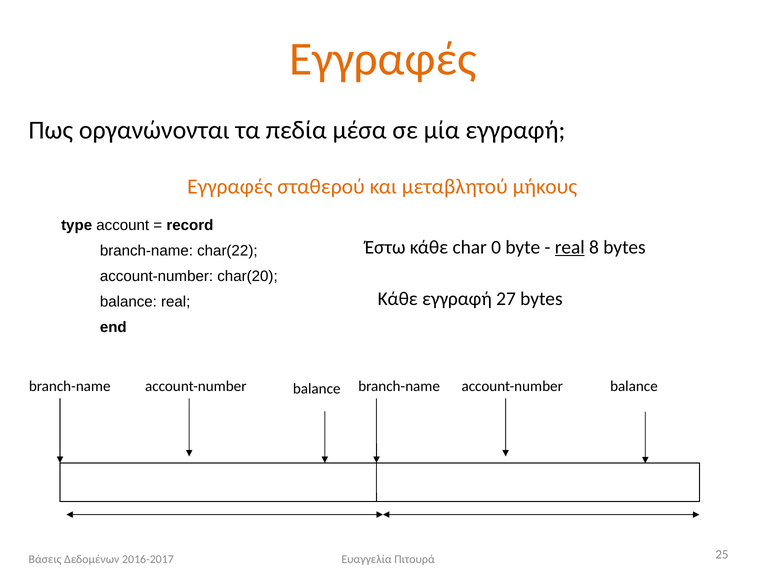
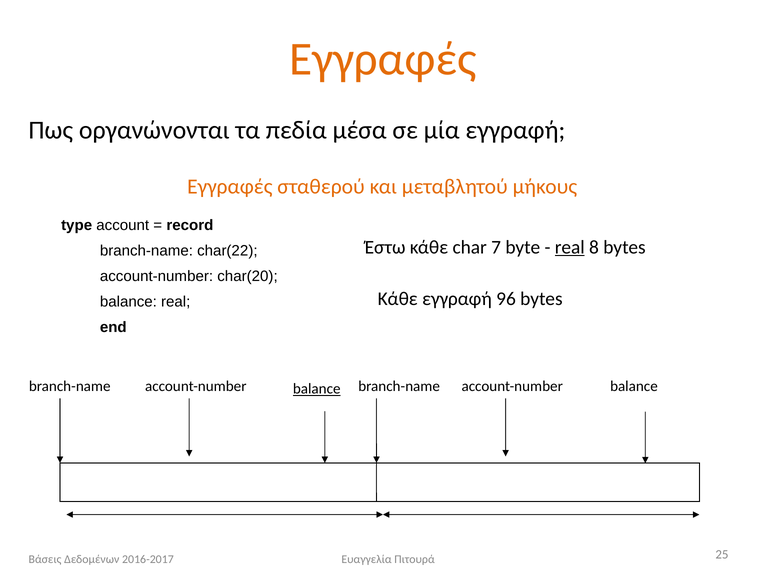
0: 0 -> 7 (496, 247)
27: 27 -> 96 (506, 299)
balance underline: none -> present (317, 389)
